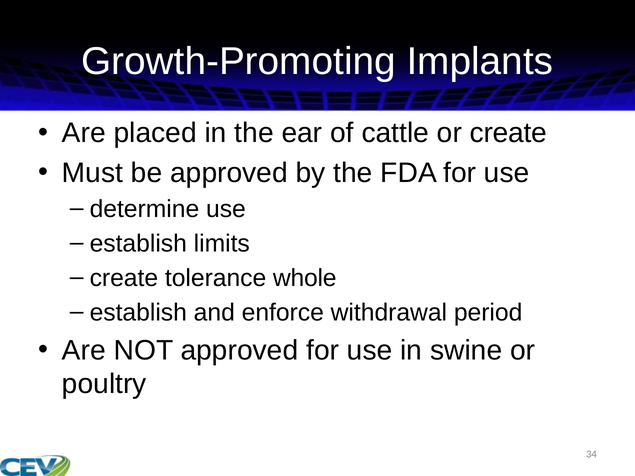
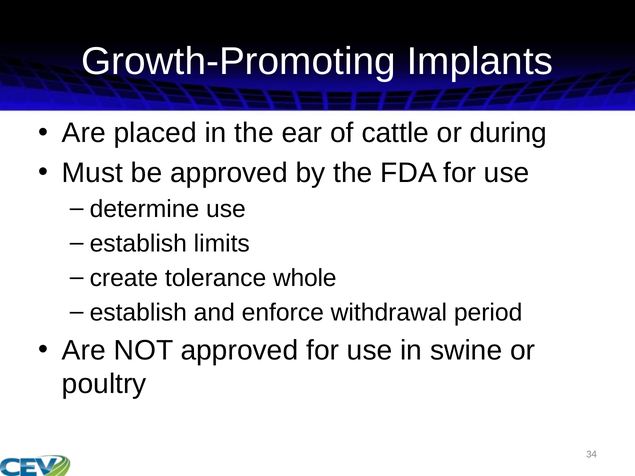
or create: create -> during (508, 133)
